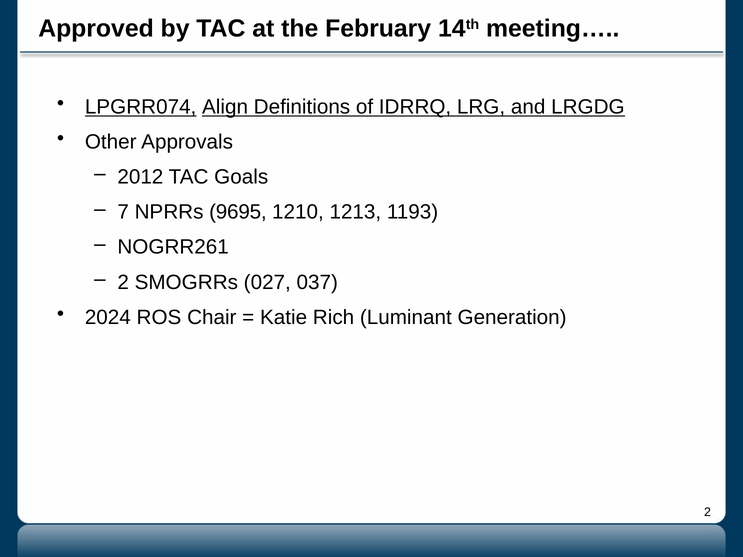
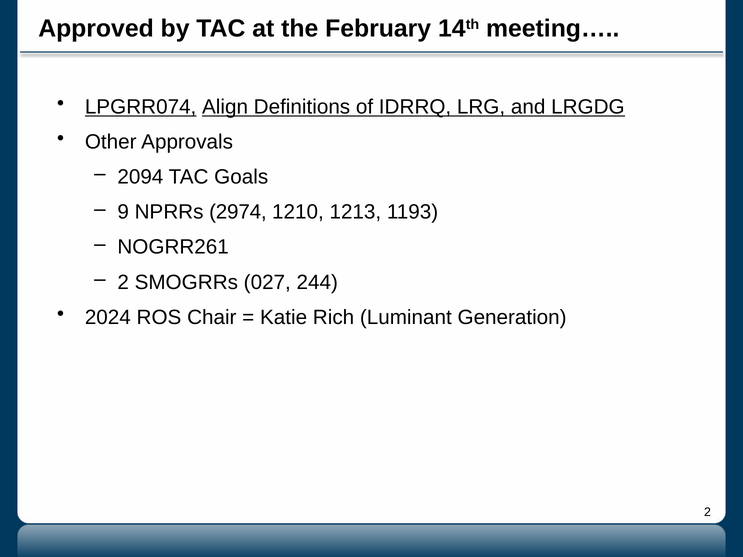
2012: 2012 -> 2094 (140, 177)
7: 7 -> 9 (123, 212)
9695: 9695 -> 2974 (238, 212)
037: 037 -> 244 (317, 282)
